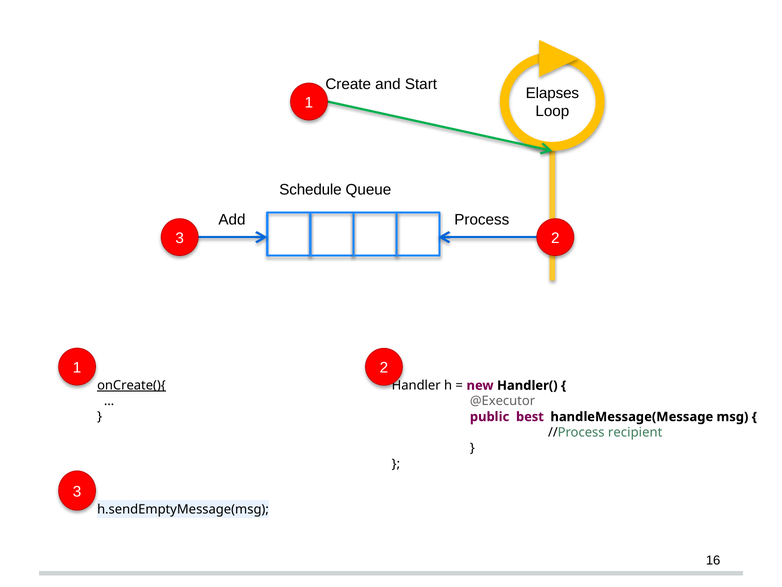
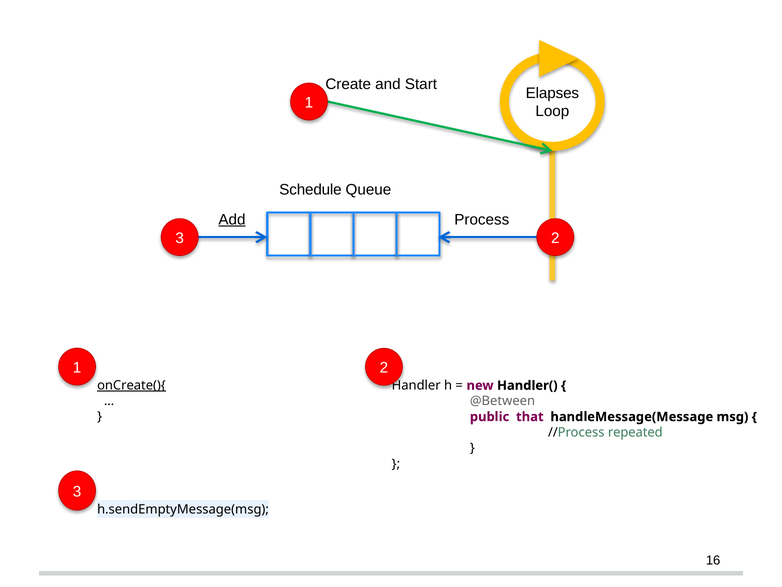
Add underline: none -> present (232, 219)
@Executor: @Executor -> @Between (503, 401)
best: best -> that (530, 416)
recipient: recipient -> repeated (635, 432)
